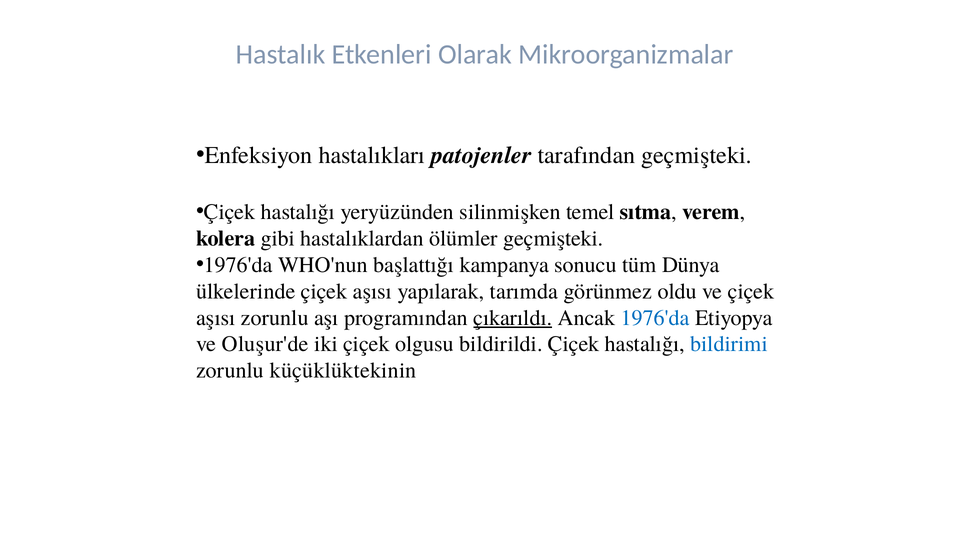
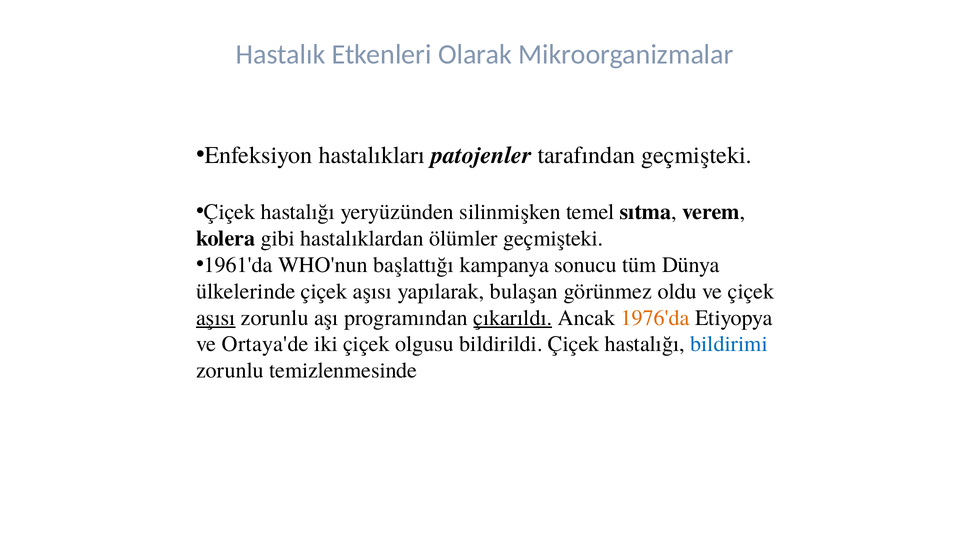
1976'da: 1976'da -> 1961'da (238, 265)
tarımda: tarımda -> bulaşan (524, 291)
aşısı underline: none -> present (216, 318)
1976'da colour: blue -> orange (655, 318)
Oluşur'de: Oluşur'de -> Ortaya'de (265, 344)
küçüklüktekinin: küçüklüktekinin -> temizlenmesinde (343, 371)
